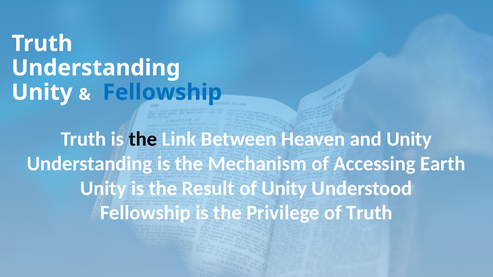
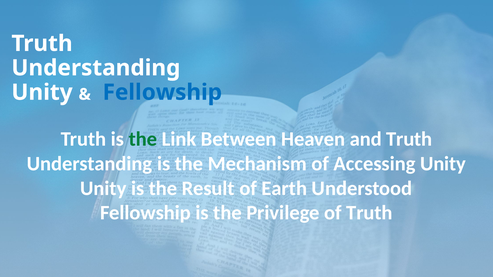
the colour: black -> green (143, 139)
and Unity: Unity -> Truth (409, 139)
Accessing Earth: Earth -> Unity (443, 164)
of Unity: Unity -> Earth (284, 188)
